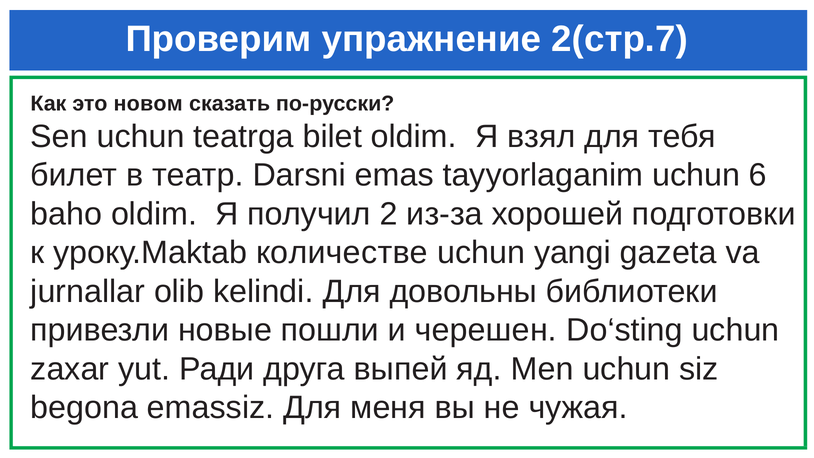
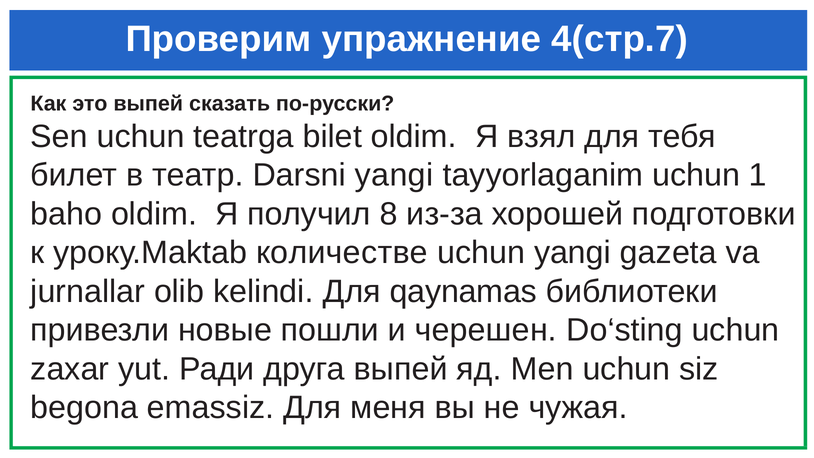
2(стр.7: 2(стр.7 -> 4(стр.7 (620, 39)
это новом: новом -> выпей (148, 104)
Darsni emas: emas -> yangi (394, 175)
6: 6 -> 1 (758, 175)
2: 2 -> 8 (389, 214)
довольны: довольны -> qaynamas (463, 292)
